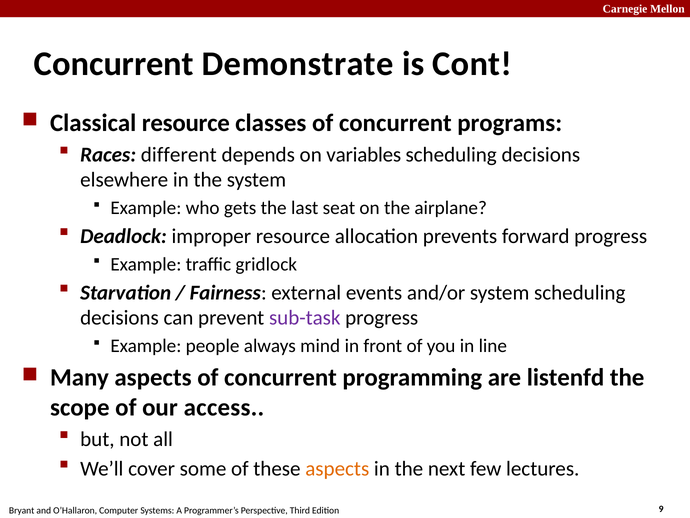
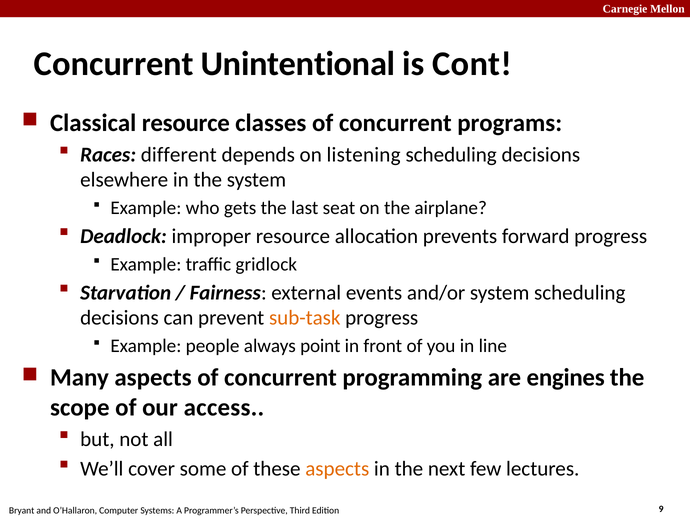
Demonstrate: Demonstrate -> Unintentional (298, 64)
variables: variables -> listening (364, 154)
sub-task colour: purple -> orange (305, 318)
mind: mind -> point (320, 346)
listenfd: listenfd -> engines (566, 377)
